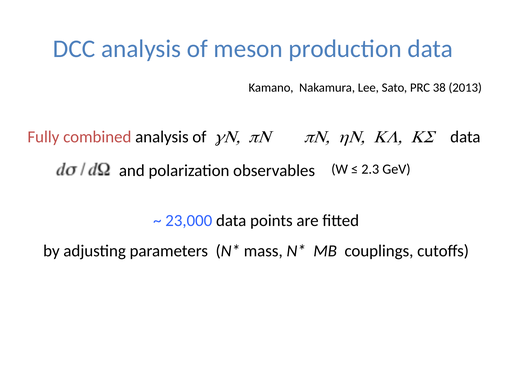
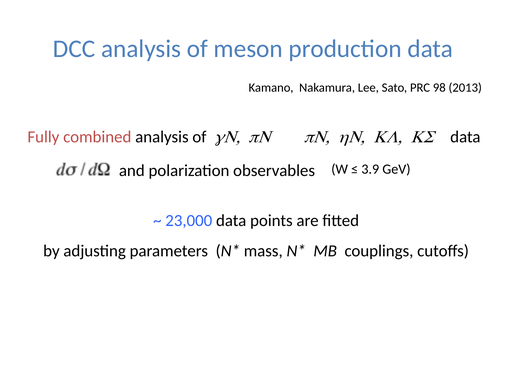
38: 38 -> 98 (439, 87)
2.3: 2.3 -> 3.9 (370, 169)
